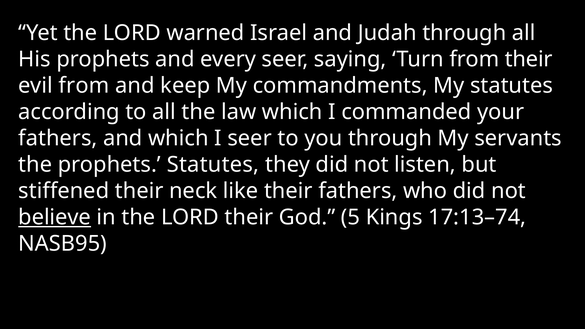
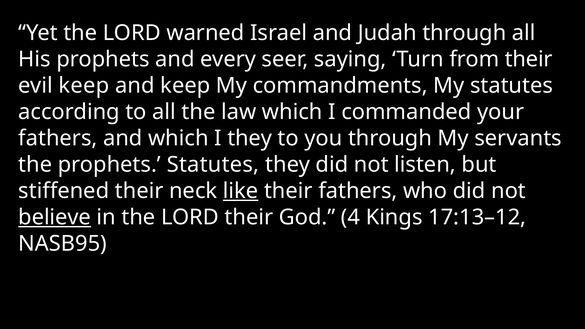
evil from: from -> keep (84, 86)
I seer: seer -> they (250, 138)
like underline: none -> present (241, 191)
5: 5 -> 4 (351, 217)
17:13–74: 17:13–74 -> 17:13–12 (477, 217)
